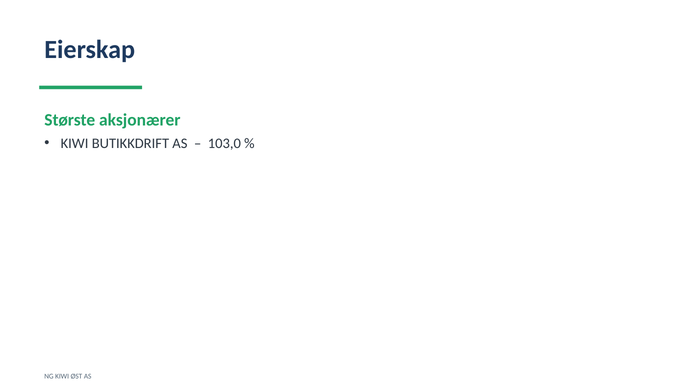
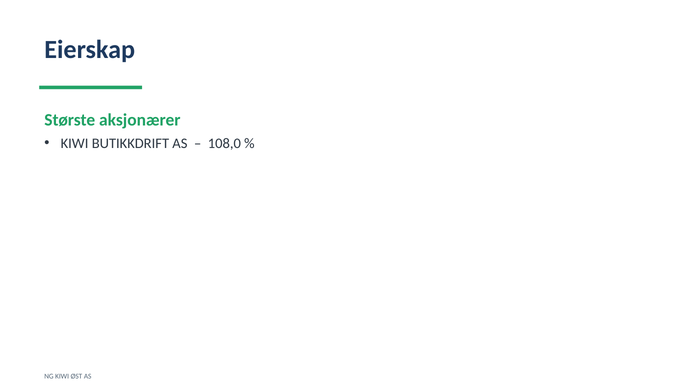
103,0: 103,0 -> 108,0 (224, 143)
